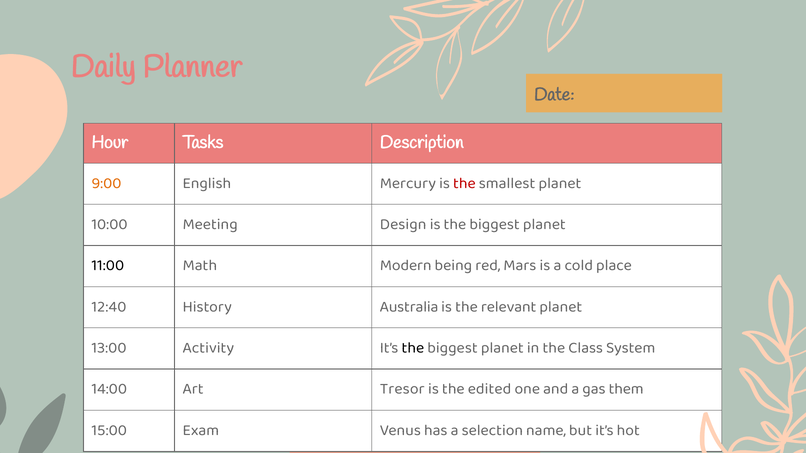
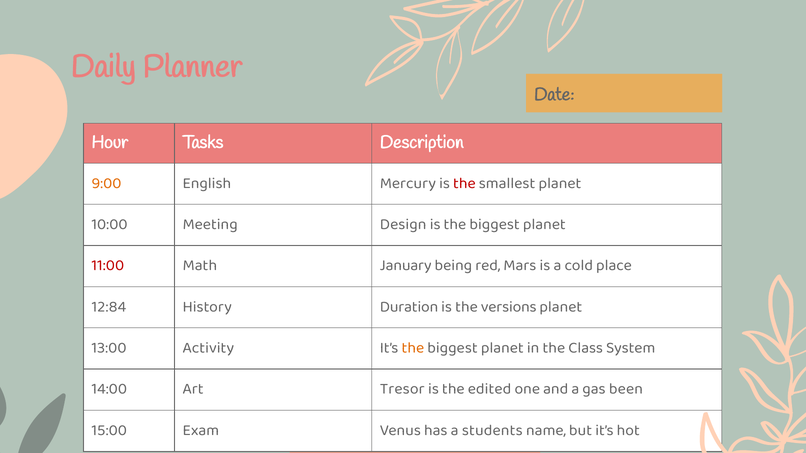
11:00 colour: black -> red (108, 265)
Modern: Modern -> January (406, 265)
12:40: 12:40 -> 12:84 (109, 307)
Australia: Australia -> Duration (409, 307)
relevant: relevant -> versions (509, 307)
the colour: black -> orange (413, 348)
them: them -> been (626, 389)
selection: selection -> students (492, 430)
